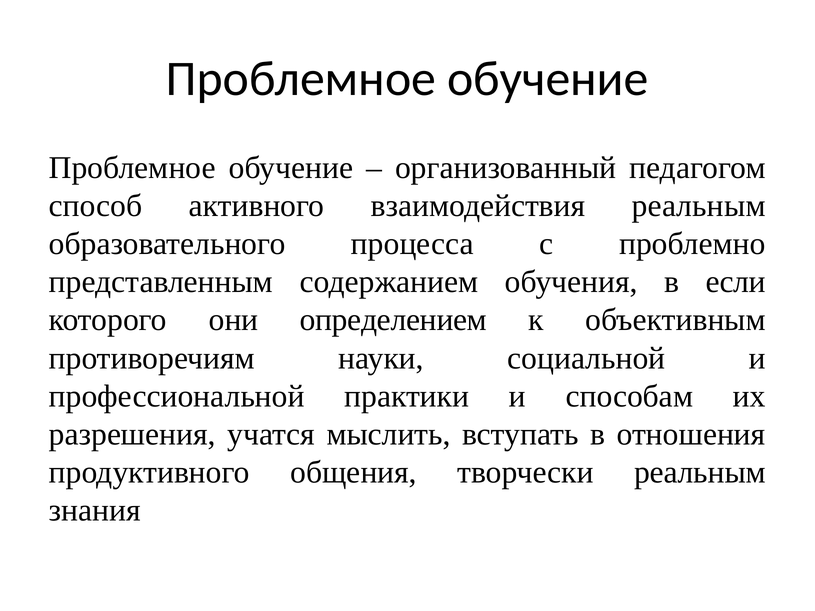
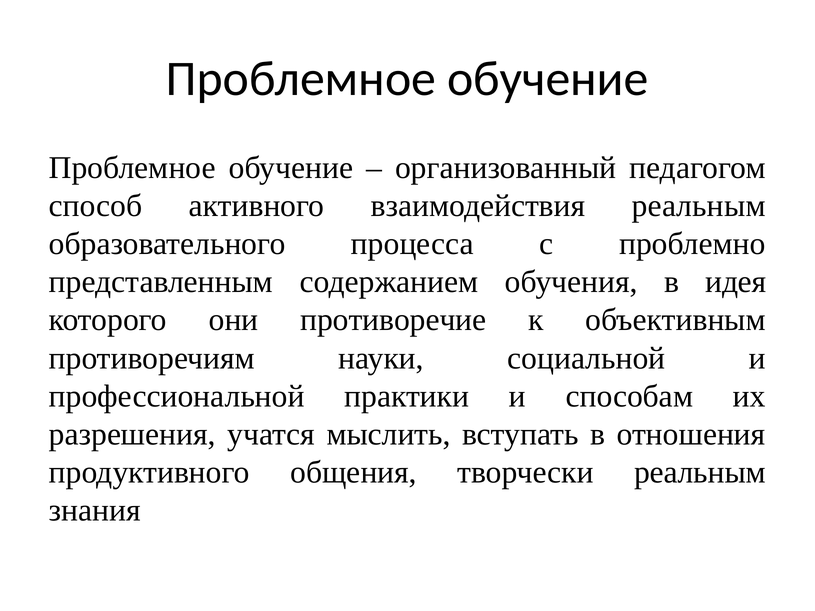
если: если -> идея (736, 282)
определением: определением -> противоречие (393, 320)
